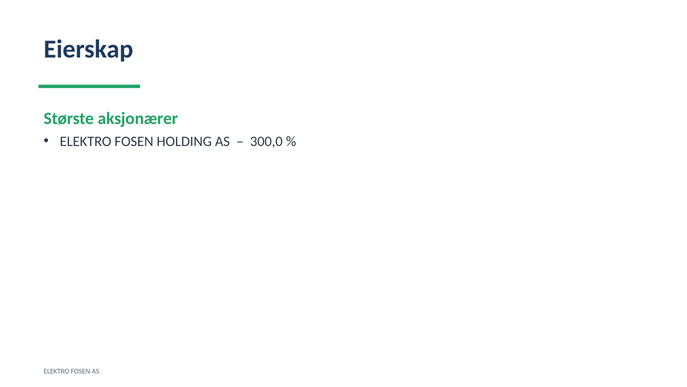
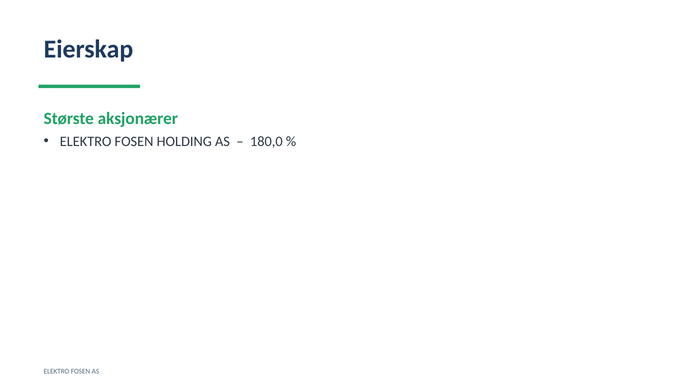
300,0: 300,0 -> 180,0 (266, 141)
